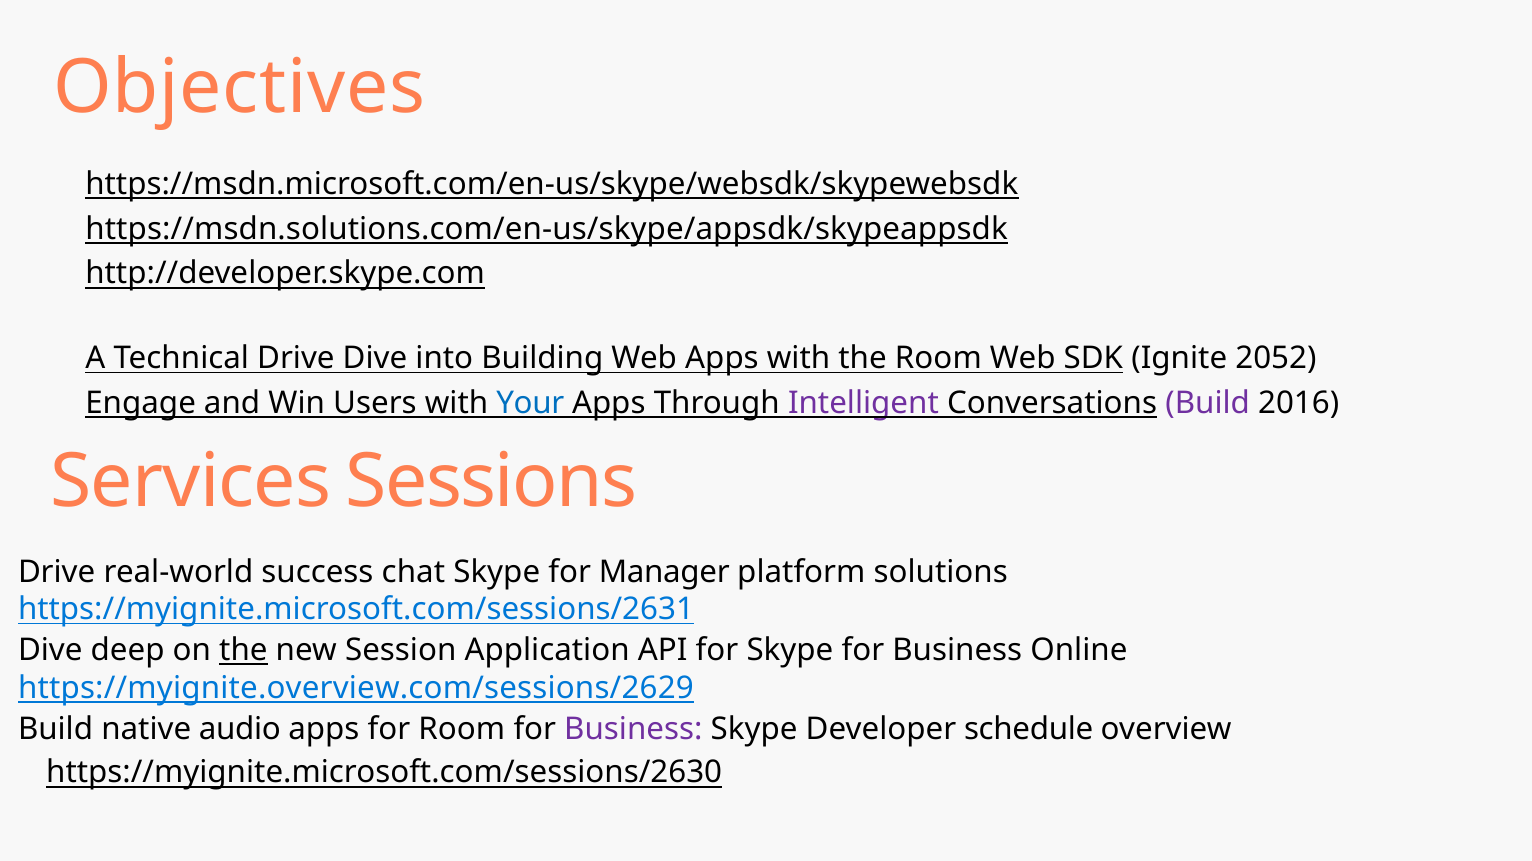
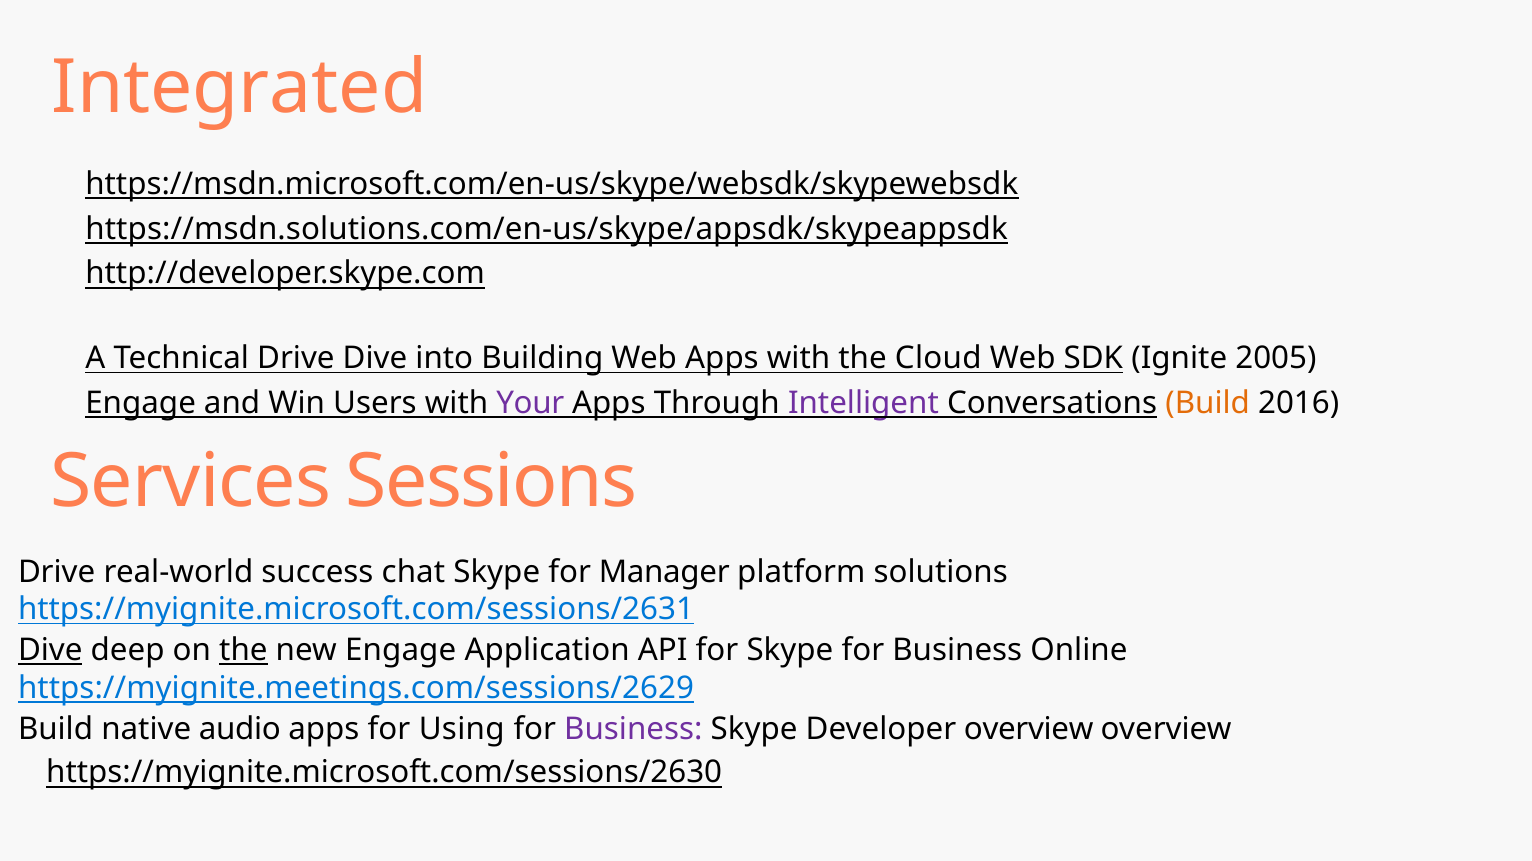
Objectives: Objectives -> Integrated (240, 88)
the Room: Room -> Cloud (938, 359)
2052: 2052 -> 2005 (1276, 359)
Your colour: blue -> purple (530, 403)
Build colour: purple -> orange (1208, 403)
Dive underline: none -> present (50, 651)
new Session: Session -> Engage (401, 651)
https://myignite.overview.com/sessions/2629: https://myignite.overview.com/sessions/2629 -> https://myignite.meetings.com/sessions/2629 (356, 688)
for Room: Room -> Using (462, 729)
Developer schedule: schedule -> overview (1029, 729)
